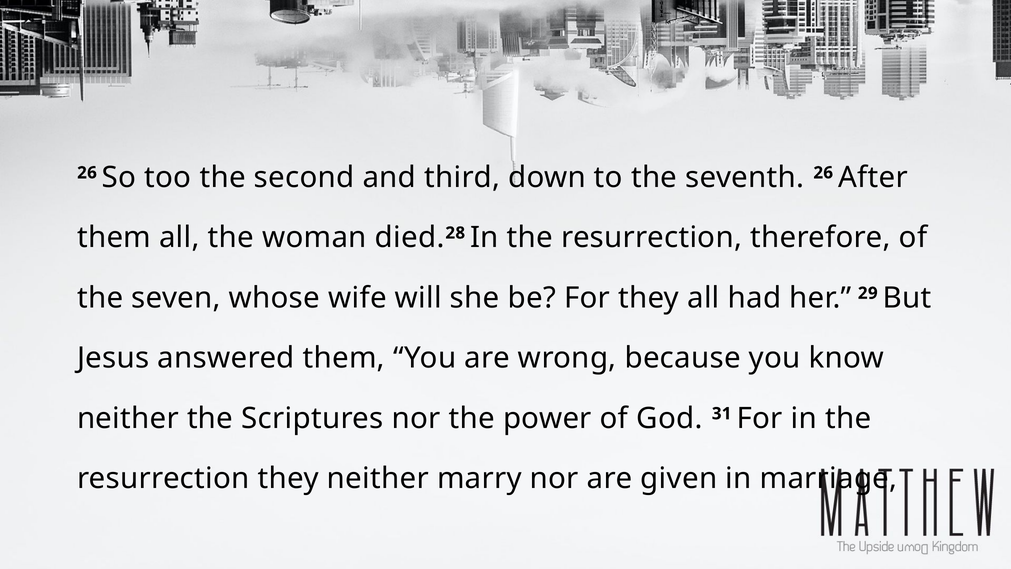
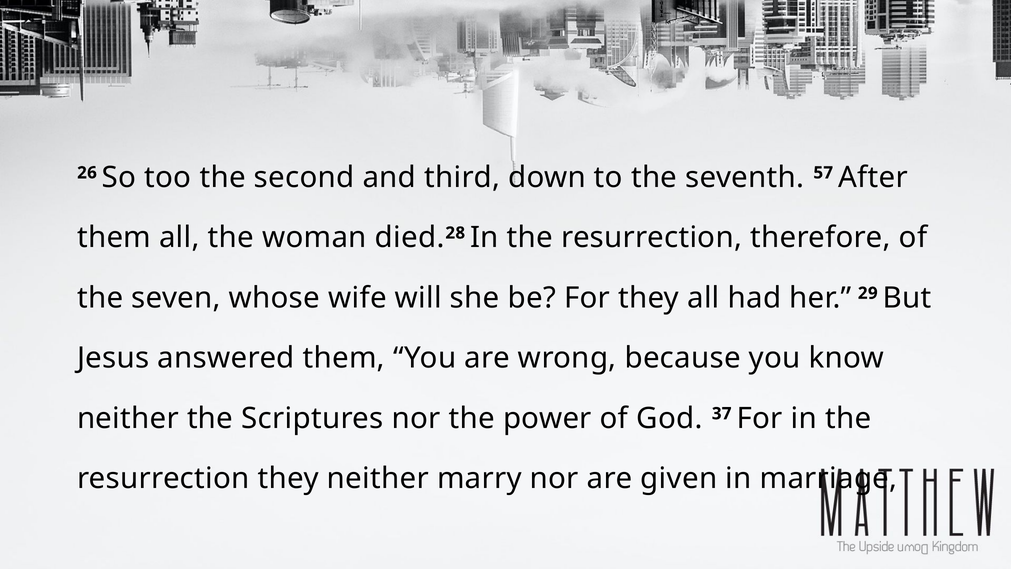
seventh 26: 26 -> 57 (823, 173)
31: 31 -> 37 (722, 413)
